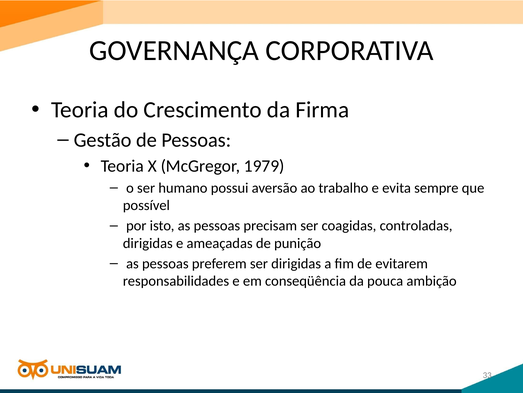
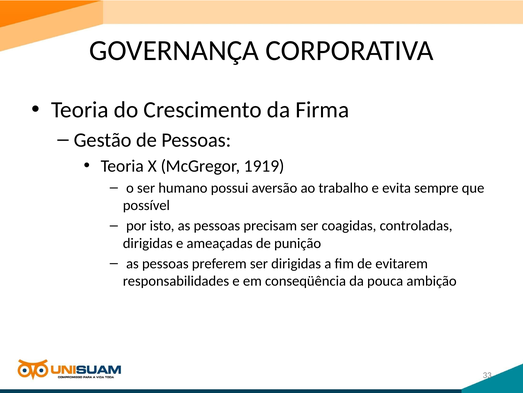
1979: 1979 -> 1919 (264, 166)
